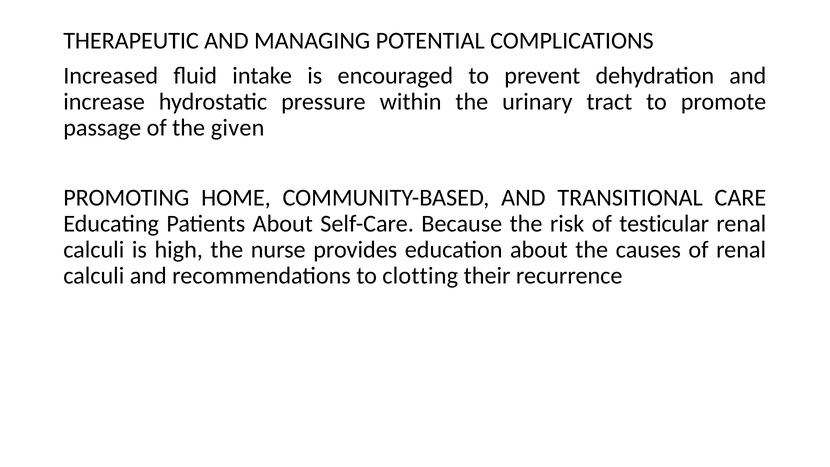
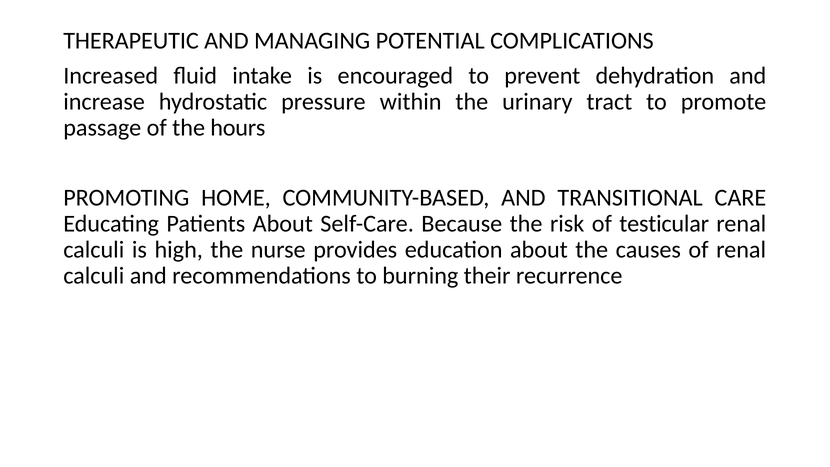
given: given -> hours (238, 128)
clotting: clotting -> burning (420, 276)
